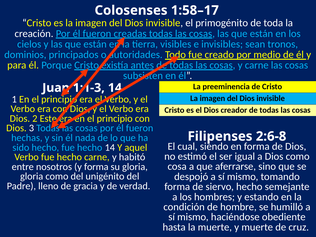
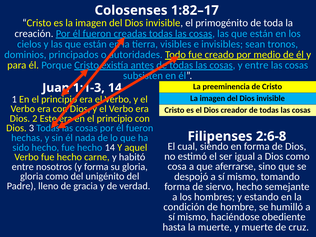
1:58–17: 1:58–17 -> 1:82–17 (195, 10)
y carne: carne -> entre (257, 65)
